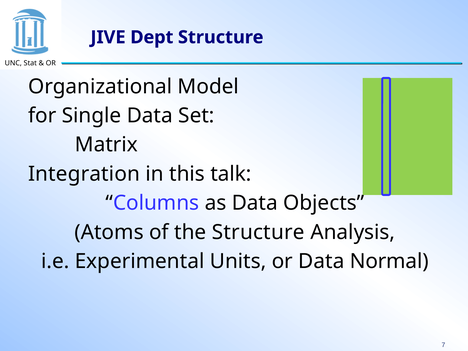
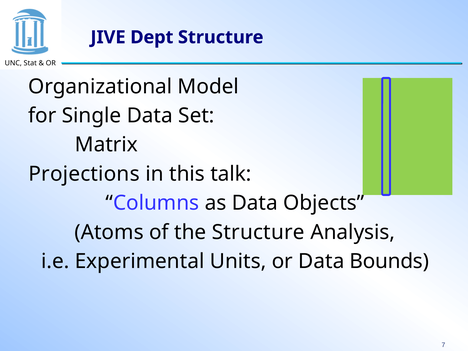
Integration: Integration -> Projections (84, 174)
Normal: Normal -> Bounds (389, 261)
